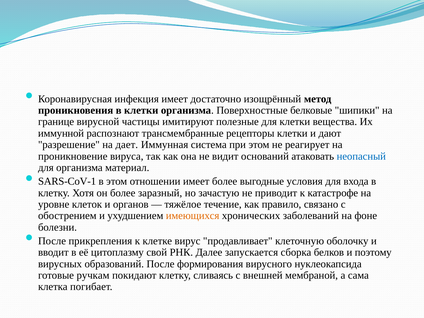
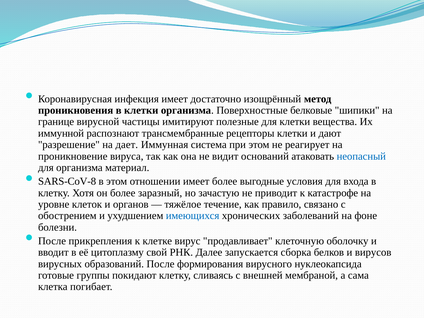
SARS-CoV-1: SARS-CoV-1 -> SARS-CoV-8 (67, 181)
имеющихся colour: orange -> blue (193, 216)
поэтому: поэтому -> вирусов (373, 252)
ручкам: ручкам -> группы (93, 275)
